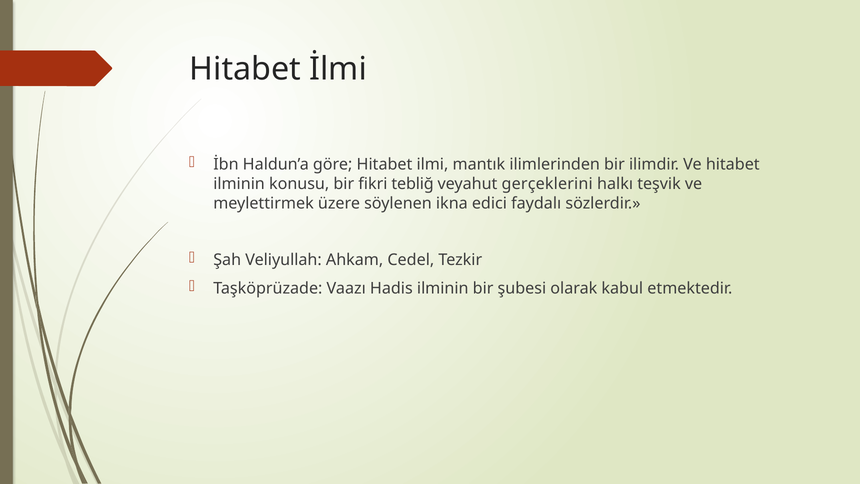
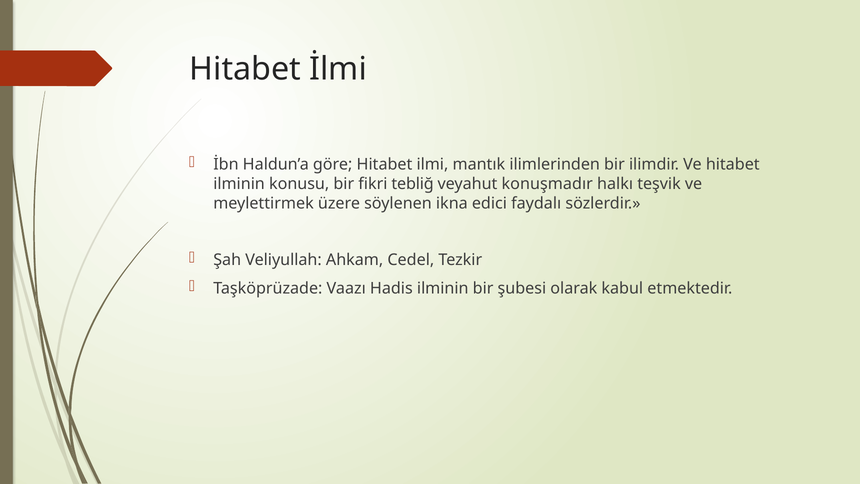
gerçeklerini: gerçeklerini -> konuşmadır (547, 184)
